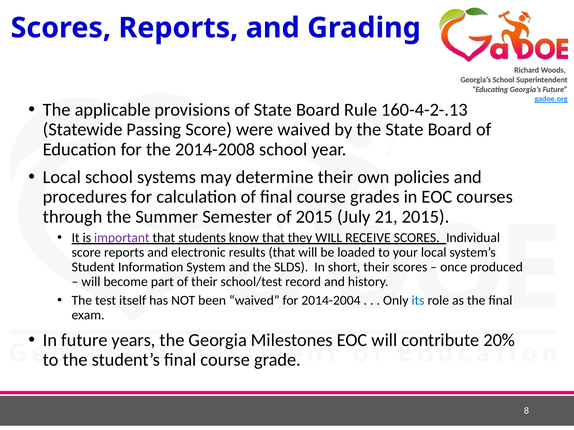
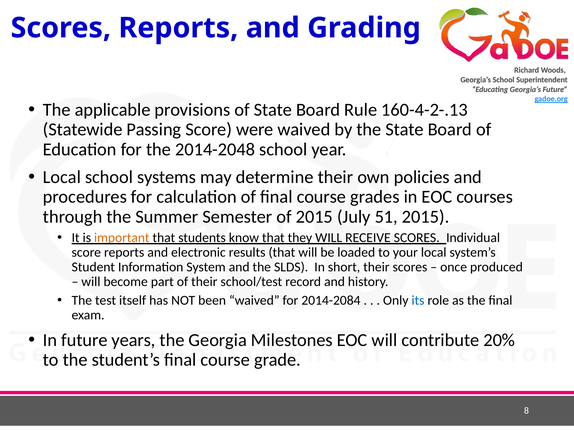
2014-2008: 2014-2008 -> 2014-2048 (215, 150)
21: 21 -> 51 (386, 217)
important colour: purple -> orange (122, 238)
2014-2004: 2014-2004 -> 2014-2084 (331, 301)
